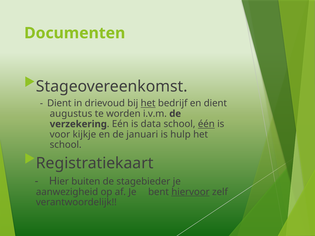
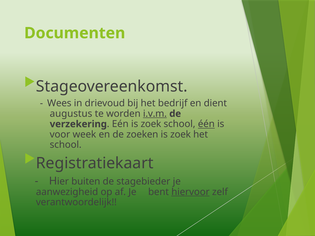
Dient: Dient -> Wees (59, 103)
het underline: present -> none (148, 103)
i.v.m underline: none -> present (155, 114)
Eén is data: data -> zoek (151, 124)
kijkje: kijkje -> week (84, 135)
januari: januari -> zoeken (142, 135)
hulp: hulp -> zoek (181, 135)
